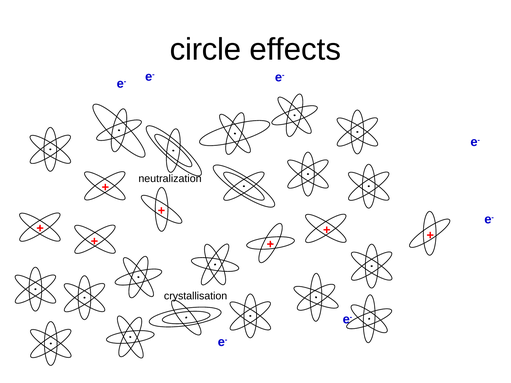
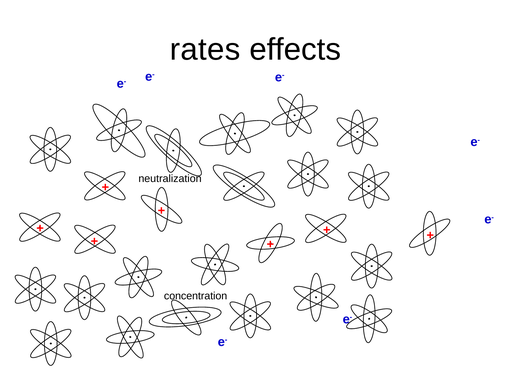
circle: circle -> rates (205, 49)
crystallisation: crystallisation -> concentration (196, 296)
